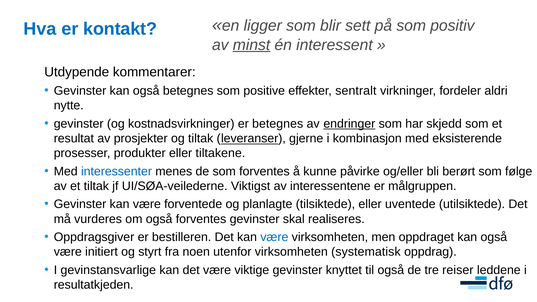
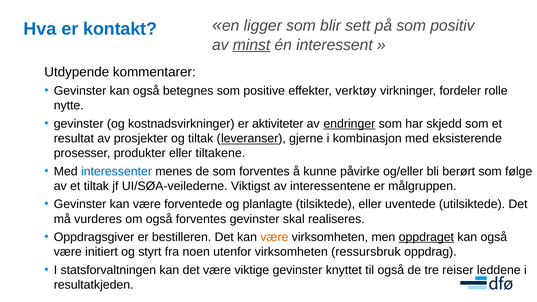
sentralt: sentralt -> verktøy (356, 91)
aldri: aldri -> rolle (496, 91)
er betegnes: betegnes -> aktiviteter (278, 124)
være colour: blue -> orange (274, 237)
oppdraget underline: none -> present (426, 237)
systematisk: systematisk -> ressursbruk (366, 252)
gevinstansvarlige: gevinstansvarlige -> statsforvaltningen (108, 270)
